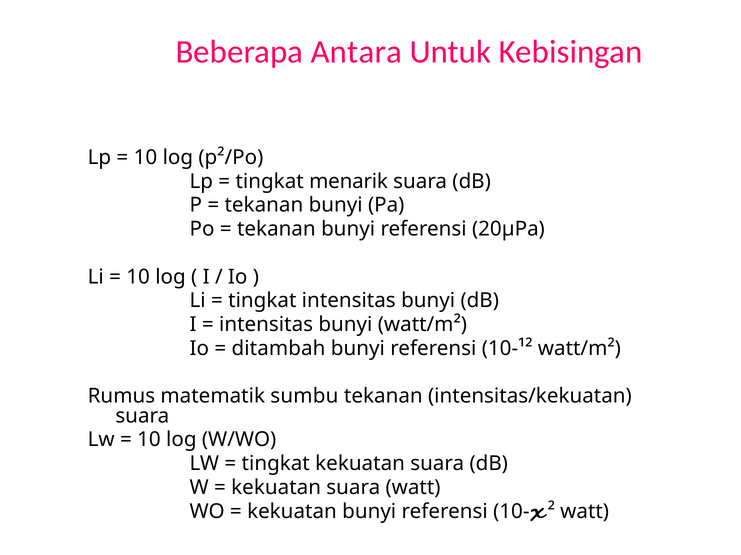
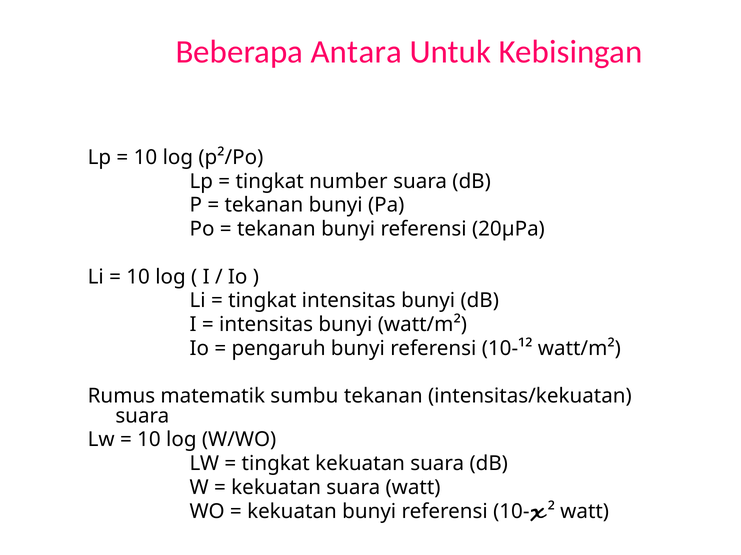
menarik: menarik -> number (348, 182)
ditambah: ditambah -> pengaruh (279, 349)
